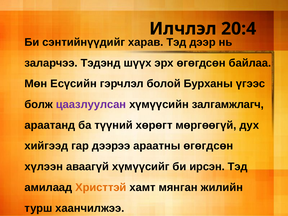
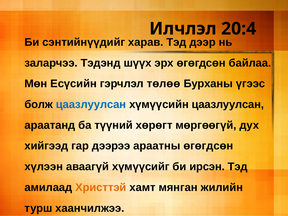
болой: болой -> төлөө (164, 84)
цаазлуулсан colour: purple -> blue (91, 104)
хүмүүсийн залгамжлагч: залгамжлагч -> цаазлуулсан (228, 104)
